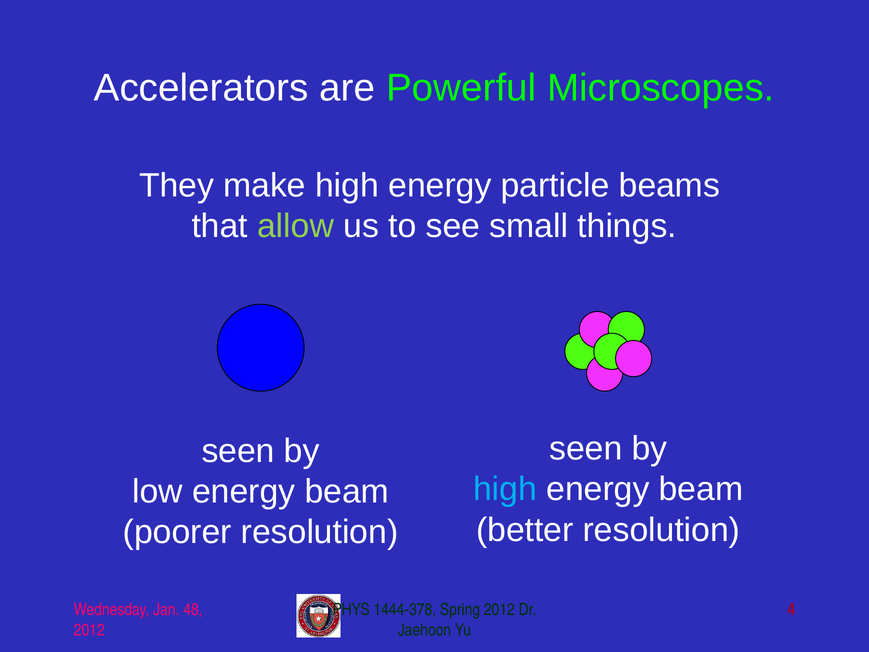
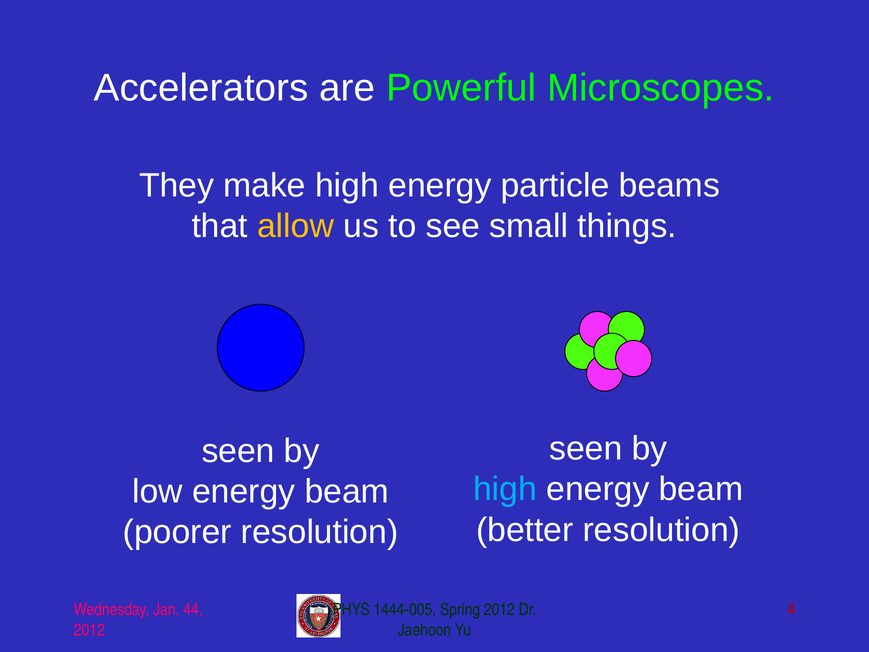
allow colour: light green -> yellow (296, 226)
48: 48 -> 44 (193, 609)
1444-378: 1444-378 -> 1444-005 (405, 609)
